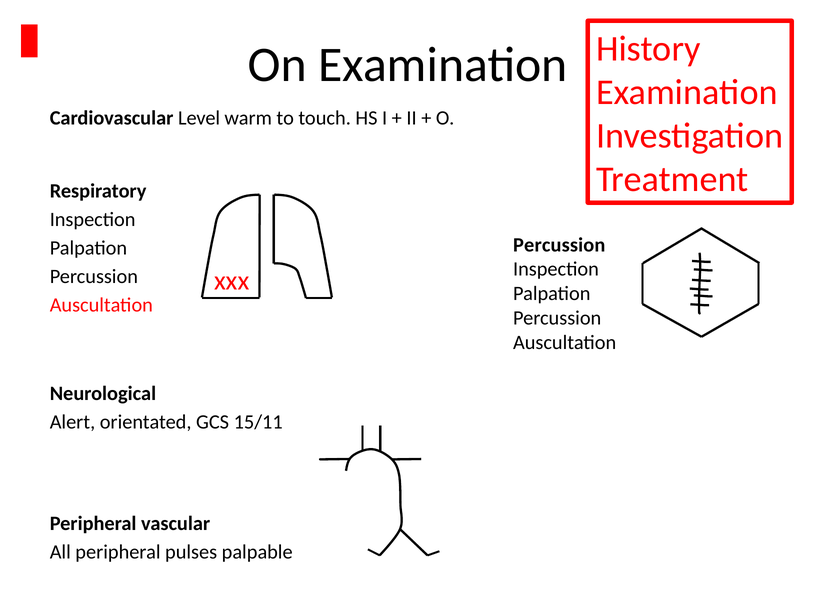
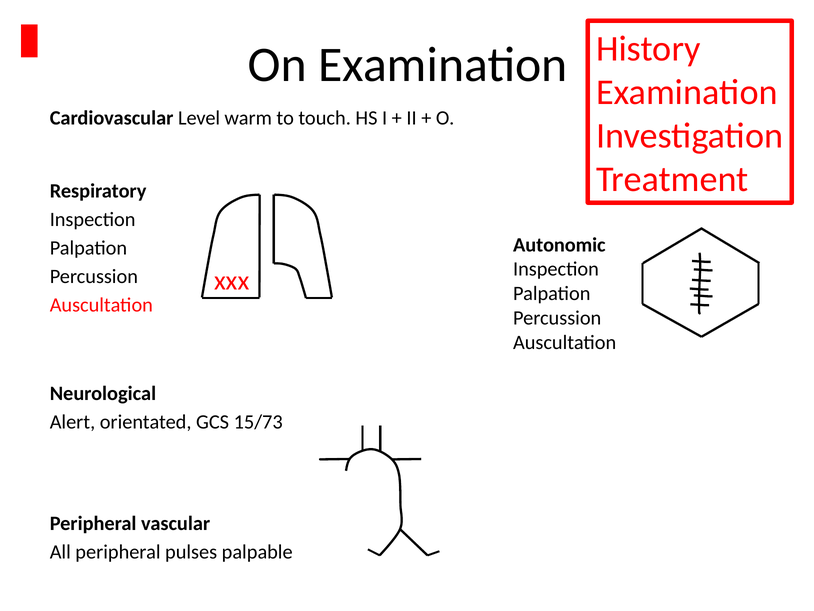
Percussion: Percussion -> Autonomic (559, 245)
15/11: 15/11 -> 15/73 (258, 422)
